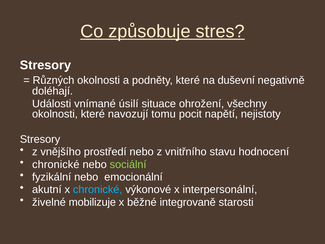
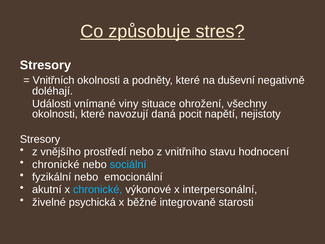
Různých: Různých -> Vnitřních (53, 80)
úsilí: úsilí -> viny (129, 104)
tomu: tomu -> daná (164, 114)
sociální colour: light green -> light blue (128, 164)
mobilizuje: mobilizuje -> psychická (92, 202)
